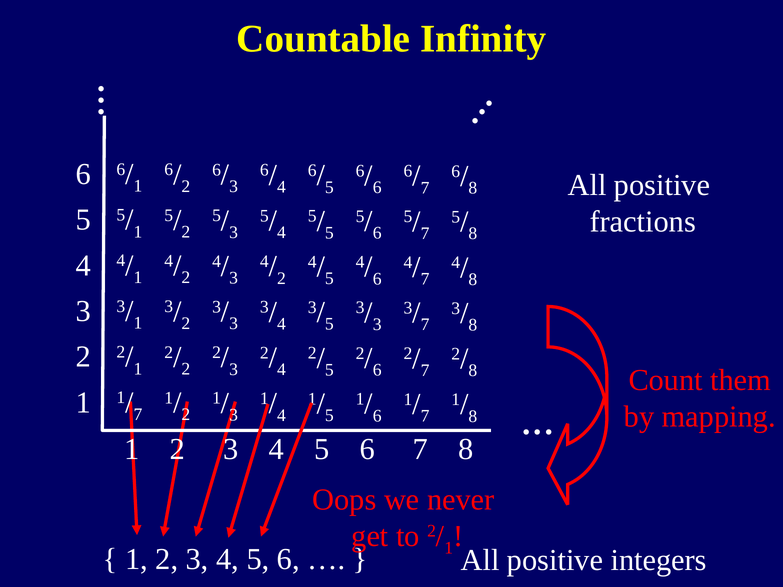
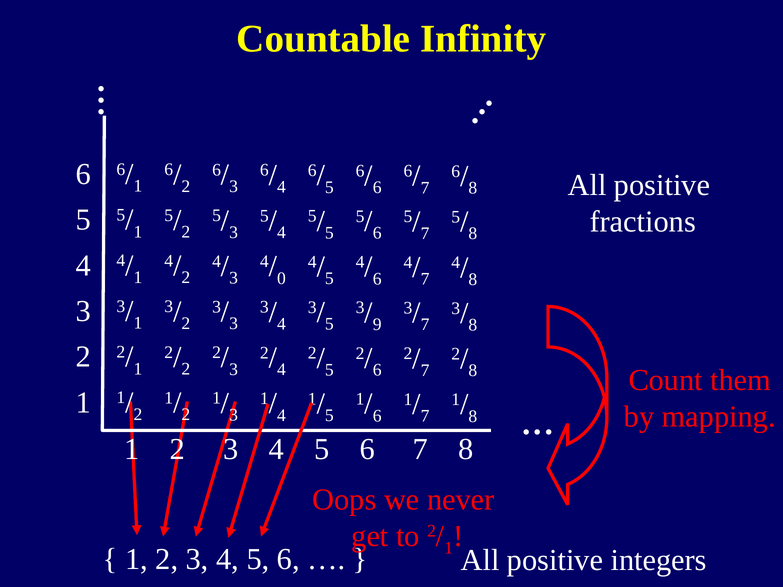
2: 2 -> 0 (281, 278)
3: 3 -> 9 (377, 325)
7: 7 -> 2 (138, 415)
